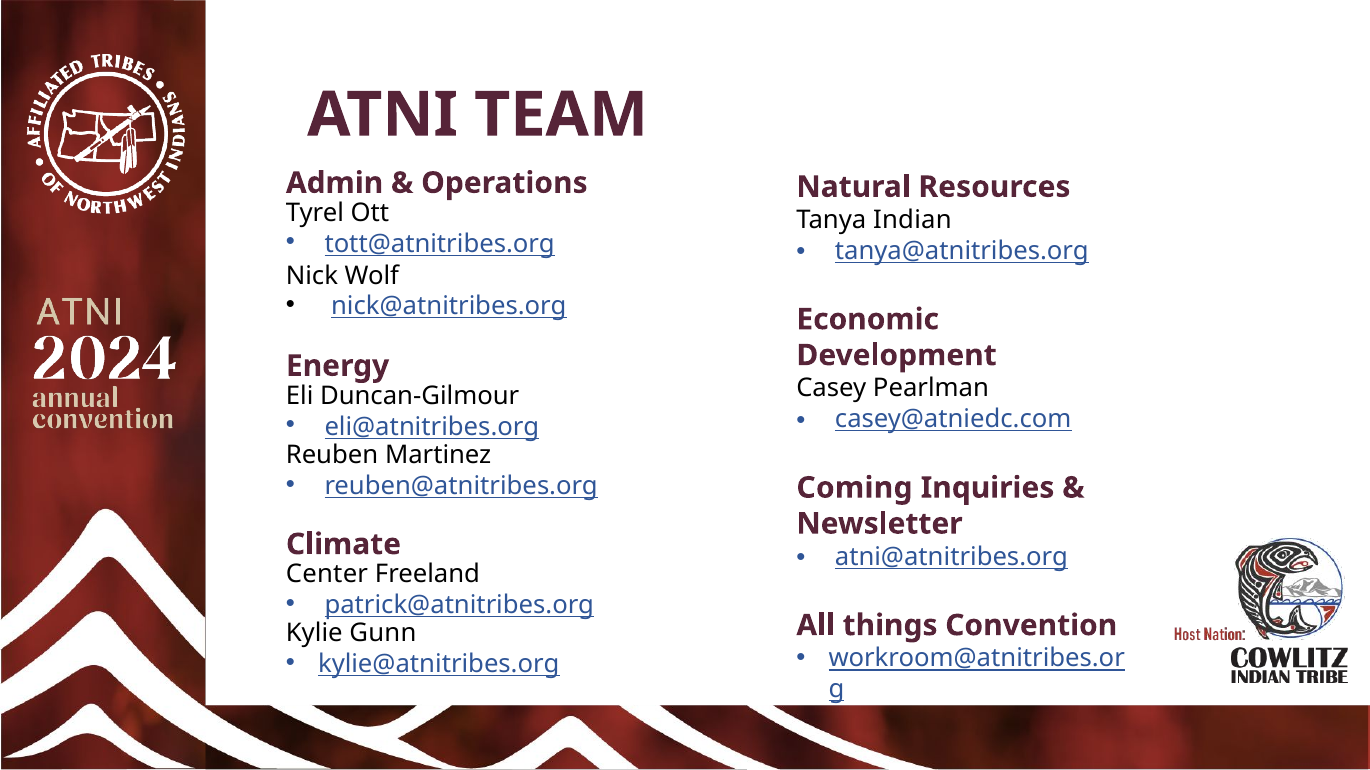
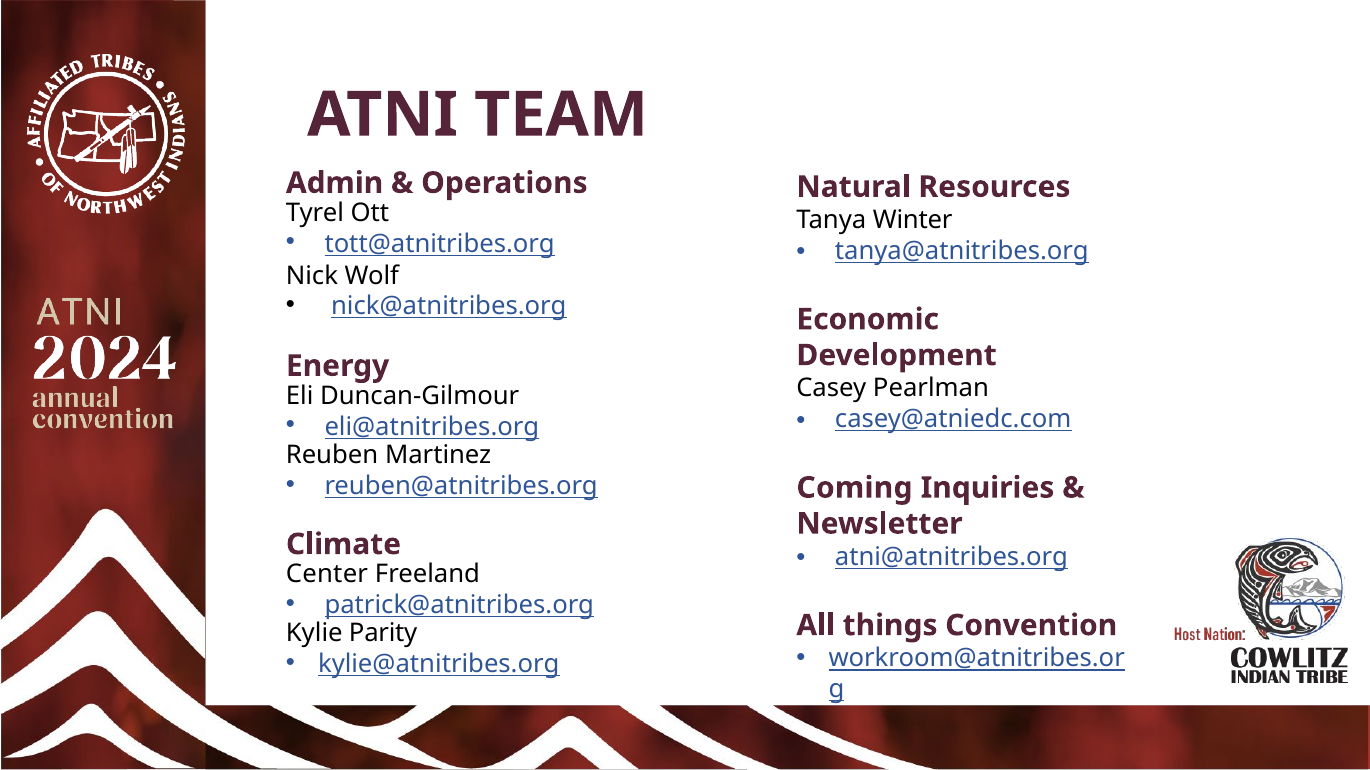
Indian: Indian -> Winter (913, 220)
Gunn: Gunn -> Parity (383, 634)
